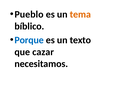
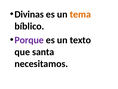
Pueblo: Pueblo -> Divinas (29, 14)
Porque colour: blue -> purple (29, 40)
cazar: cazar -> santa (43, 52)
